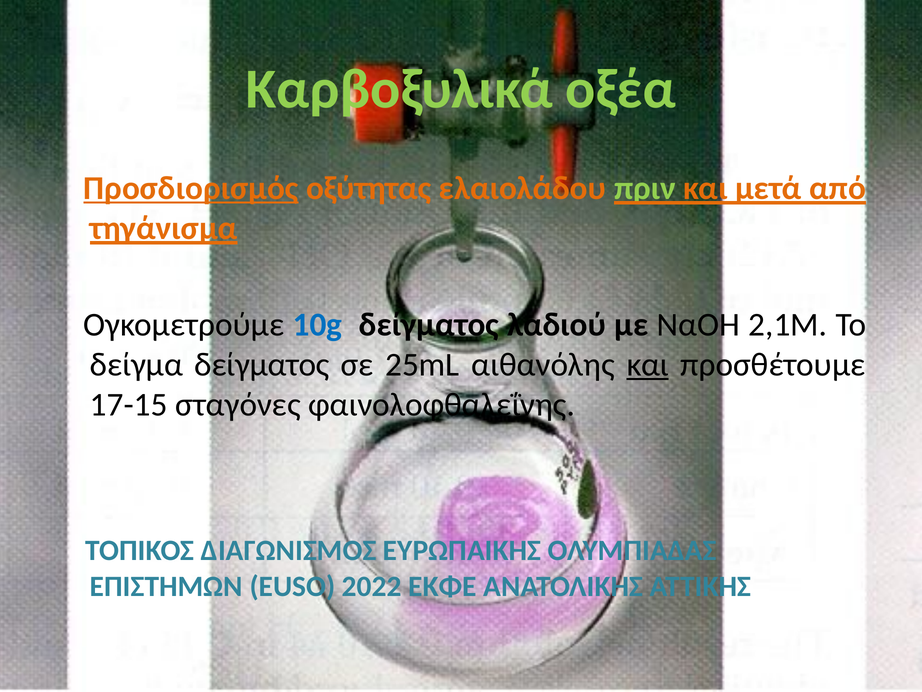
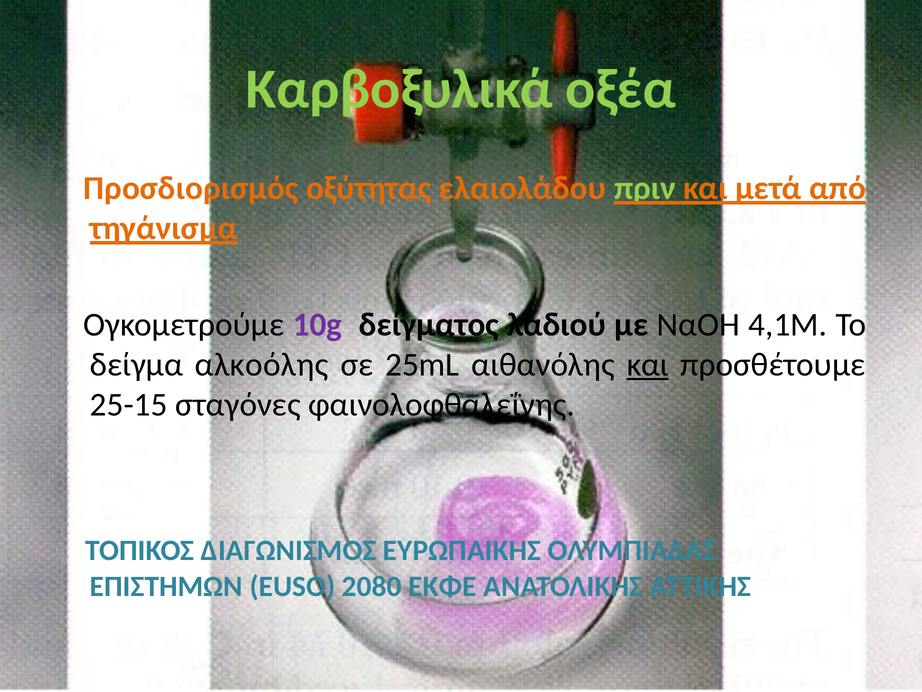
Προσδιορισμός underline: present -> none (191, 188)
10g colour: blue -> purple (317, 324)
2,1Μ: 2,1Μ -> 4,1Μ (788, 324)
δείγμα δείγματος: δείγματος -> αλκοόλης (262, 364)
17-15: 17-15 -> 25-15 (129, 404)
2022: 2022 -> 2080 (372, 586)
